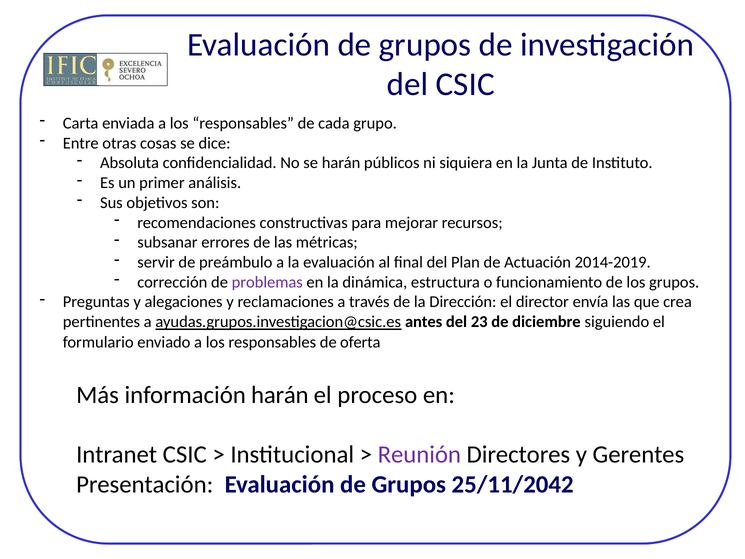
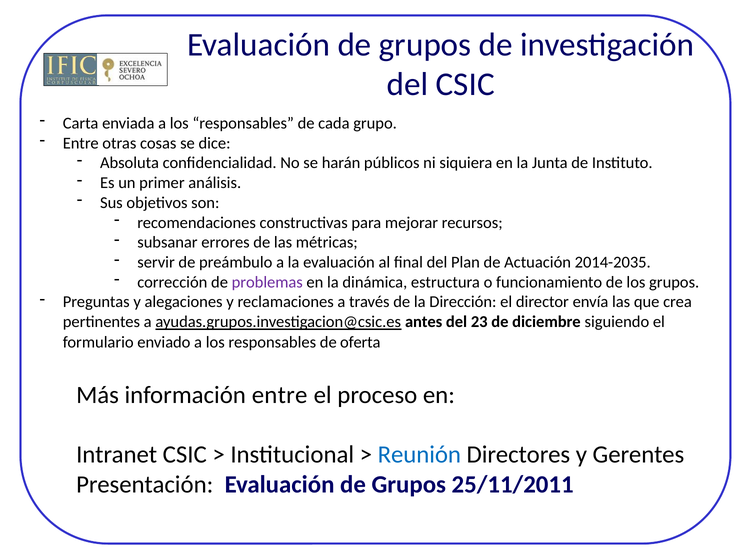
2014-2019: 2014-2019 -> 2014-2035 (613, 262)
información harán: harán -> entre (280, 395)
Reunión colour: purple -> blue (419, 454)
25/11/2042: 25/11/2042 -> 25/11/2011 (513, 484)
